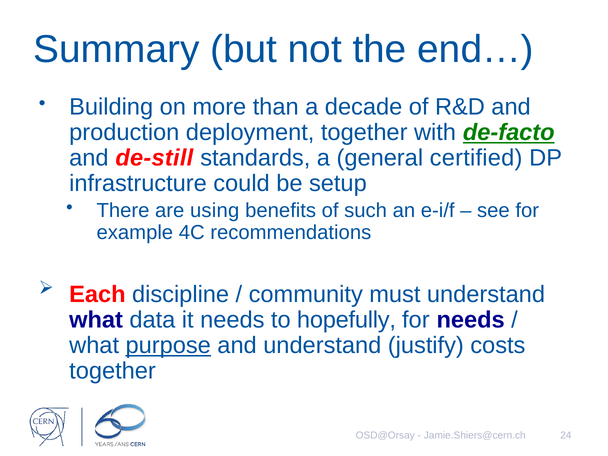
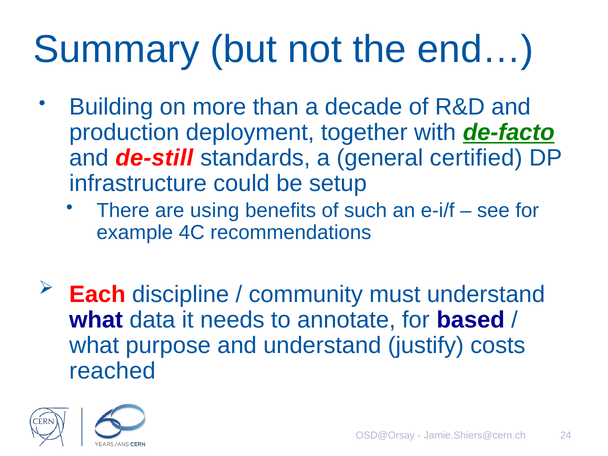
hopefully: hopefully -> annotate (346, 320)
for needs: needs -> based (471, 320)
purpose underline: present -> none (168, 345)
together: together -> reached (112, 371)
